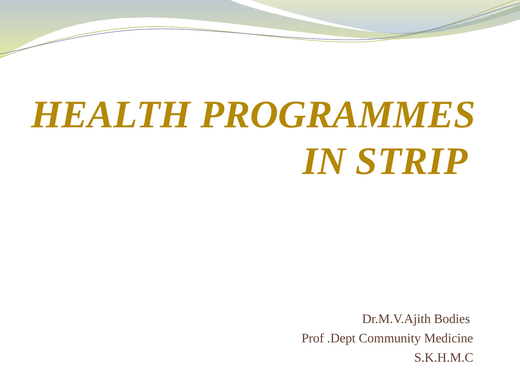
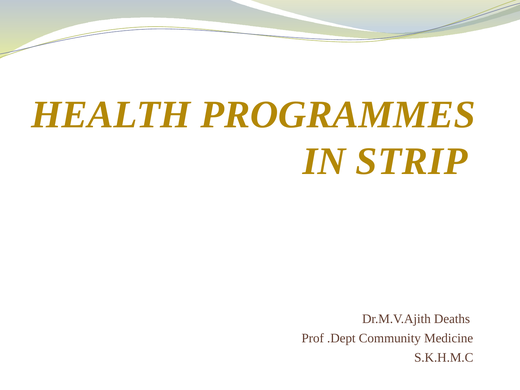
Bodies: Bodies -> Deaths (452, 319)
